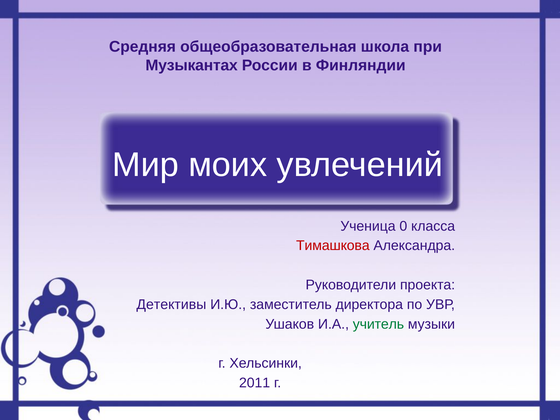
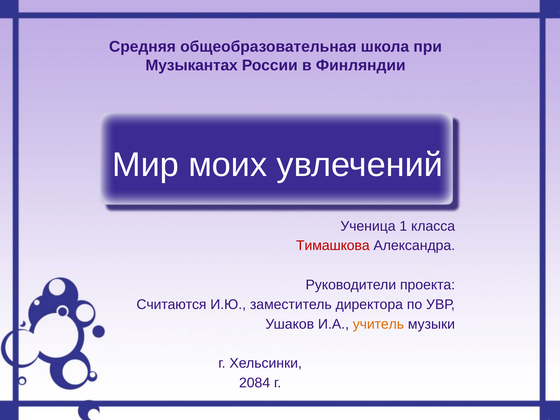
0: 0 -> 1 (403, 226)
Детективы: Детективы -> Считаются (171, 304)
учитель colour: green -> orange (378, 324)
2011: 2011 -> 2084 (255, 383)
